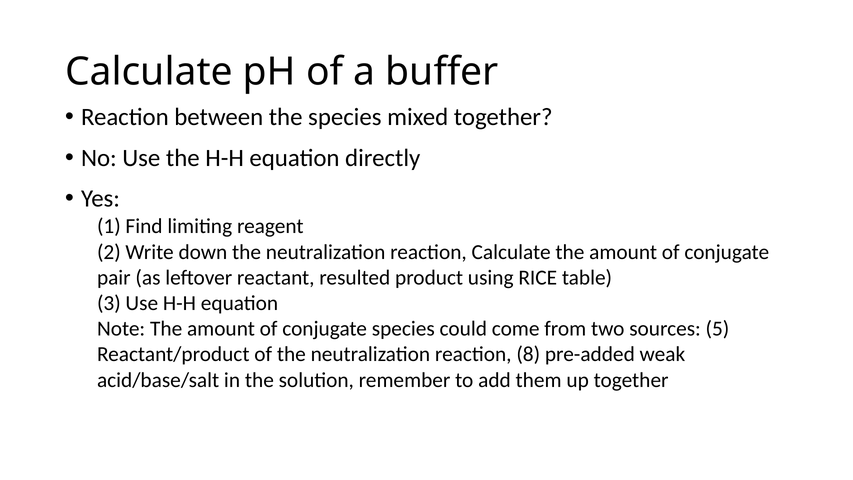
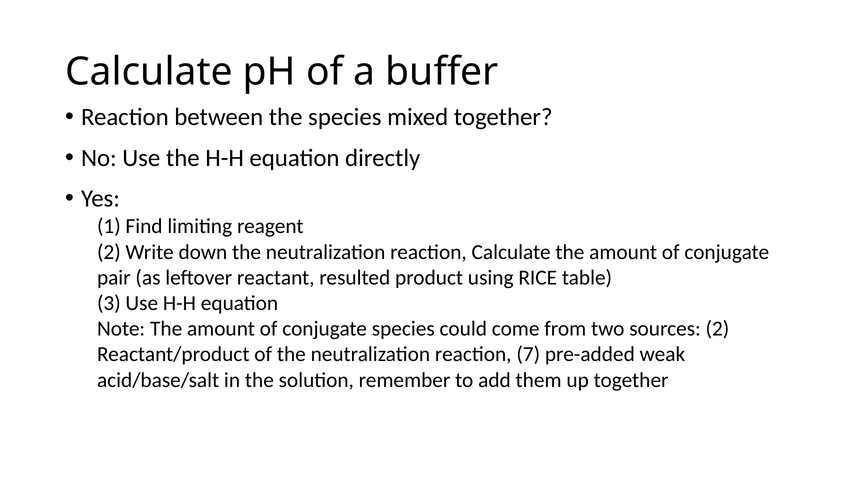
sources 5: 5 -> 2 (717, 329)
8: 8 -> 7 (528, 354)
